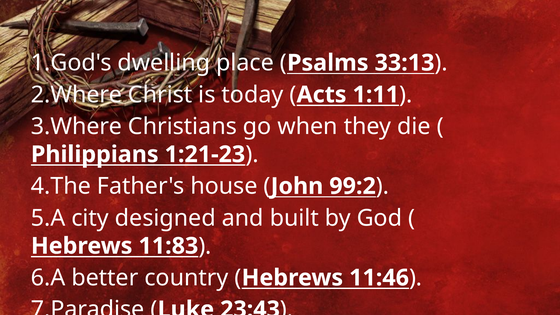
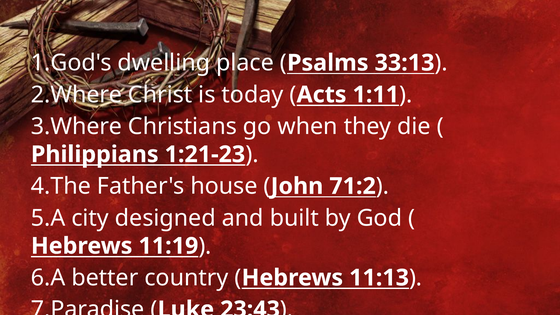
99:2: 99:2 -> 71:2 (353, 186)
11:83: 11:83 -> 11:19 (168, 246)
11:46: 11:46 -> 11:13 (379, 278)
